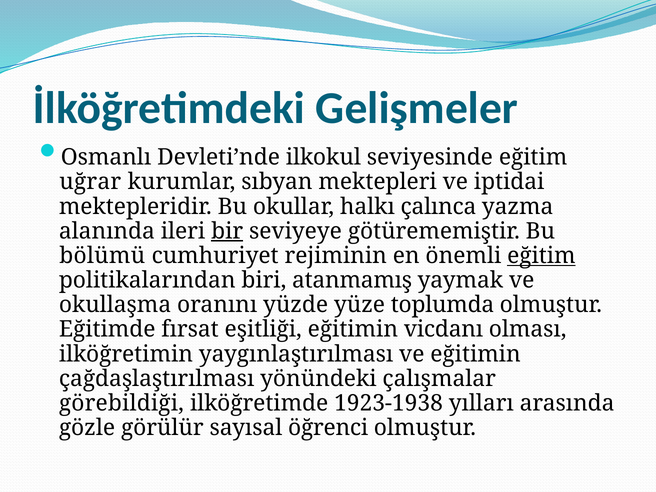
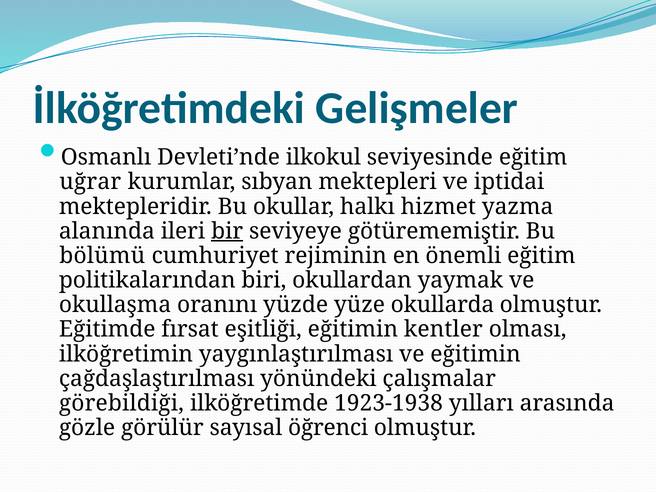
çalınca: çalınca -> hizmet (438, 207)
eğitim underline: present -> none (541, 256)
atanmamış: atanmamış -> okullardan (352, 280)
toplumda: toplumda -> okullarda (443, 305)
vicdanı: vicdanı -> kentler (443, 329)
